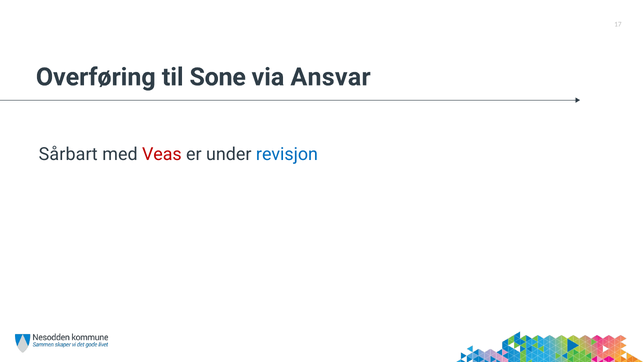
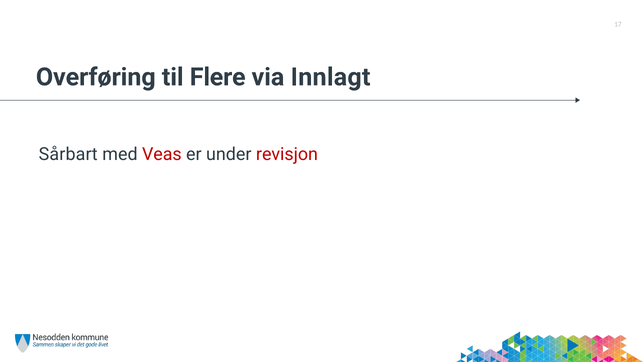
Sone: Sone -> Flere (218, 77)
Ansvar: Ansvar -> Innlagt (331, 77)
revisjon colour: blue -> red (287, 155)
